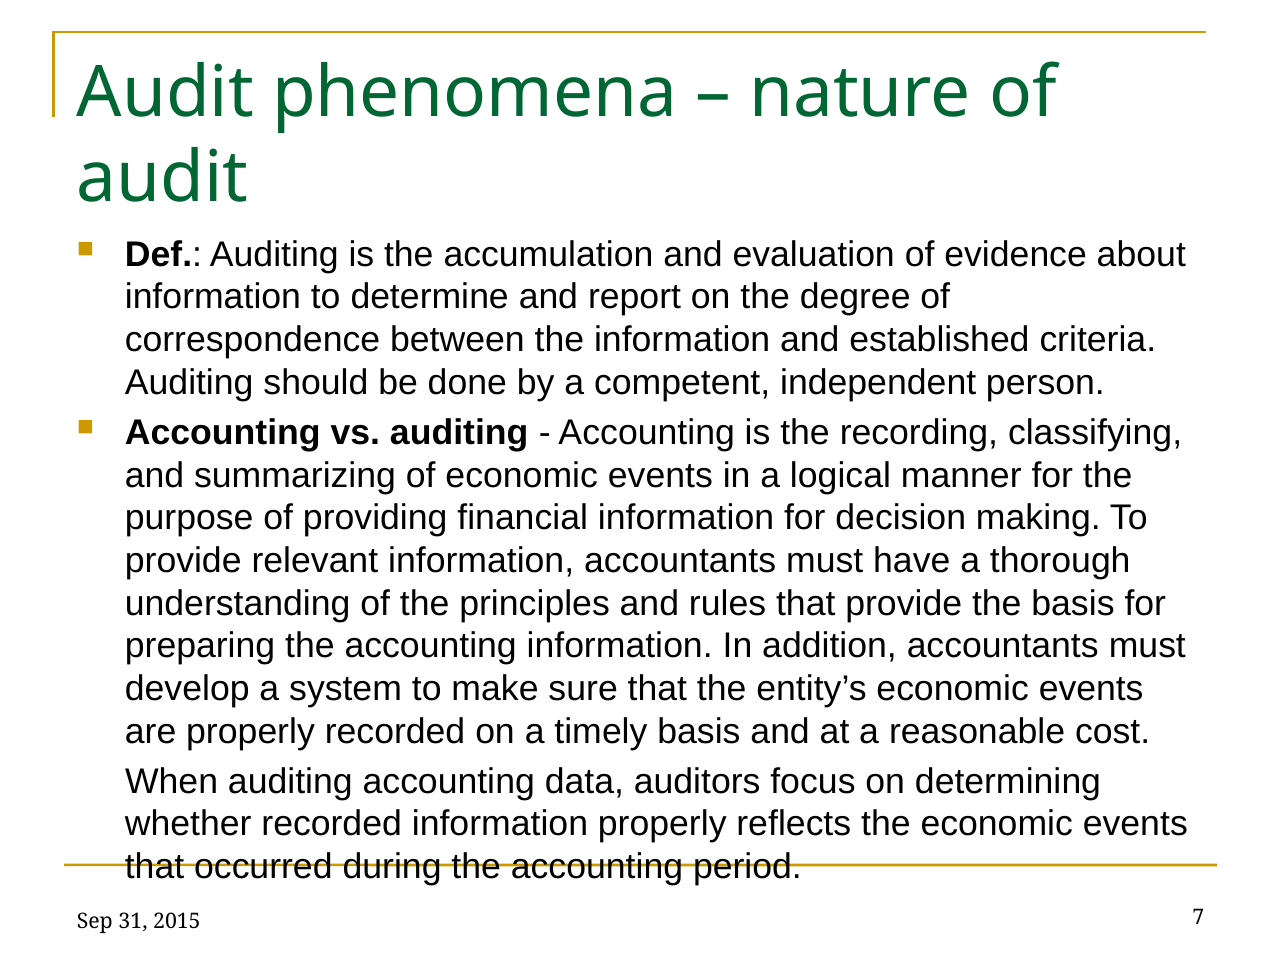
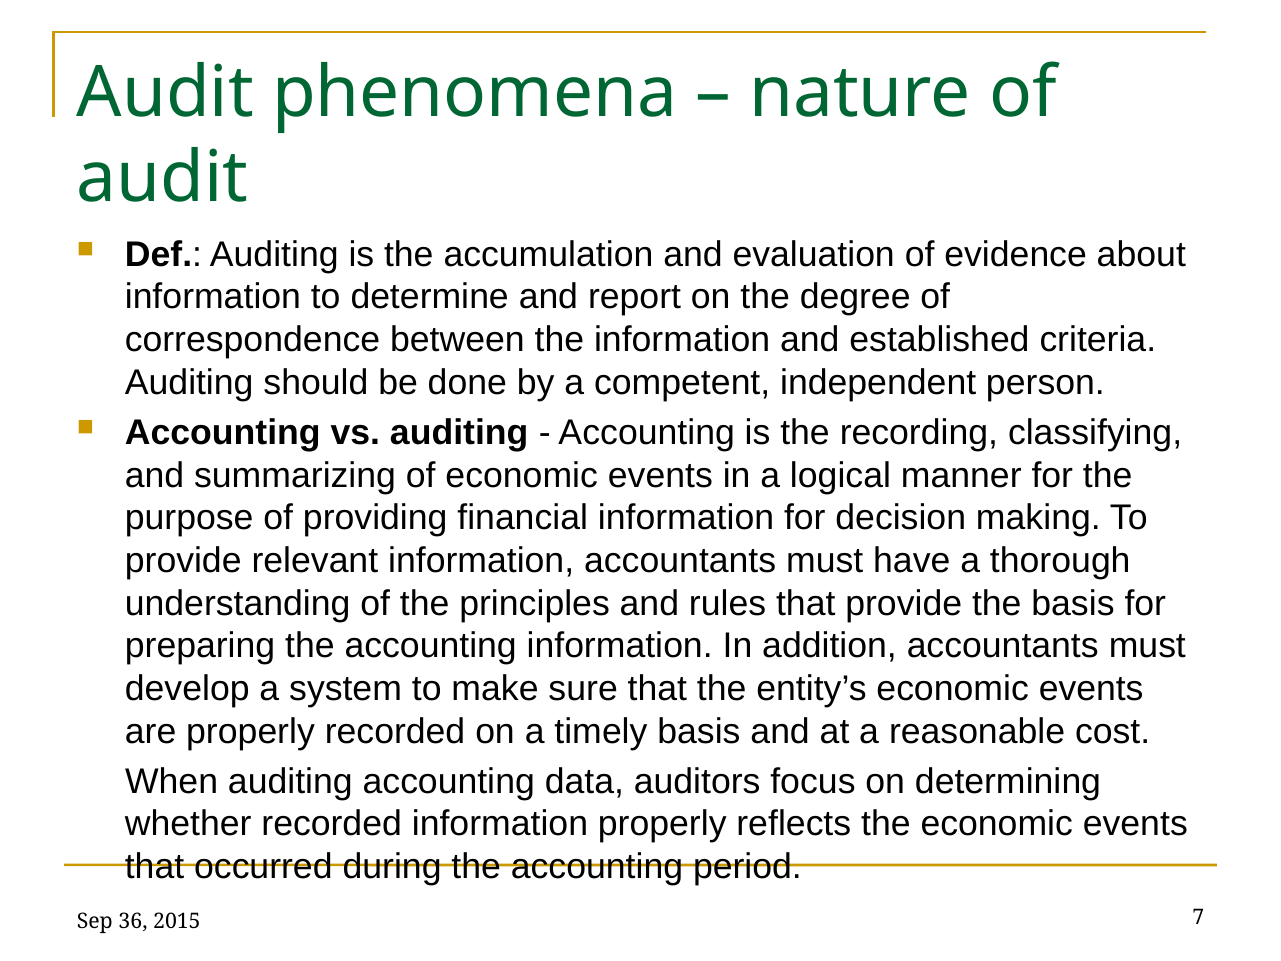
31: 31 -> 36 (133, 921)
